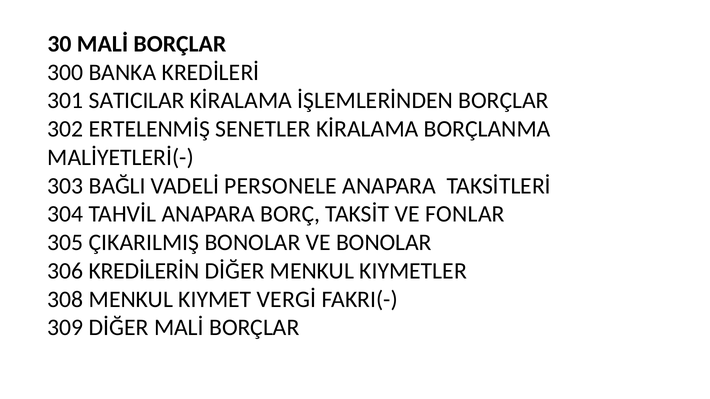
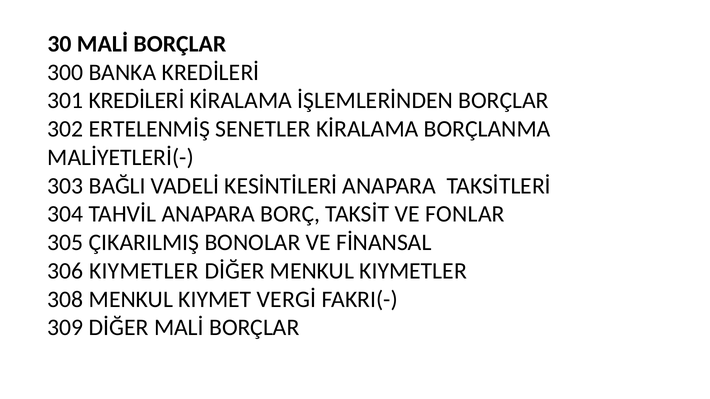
301 SATICILAR: SATICILAR -> KREDİLERİ (137, 101)
PERSONELE: PERSONELE -> KESİNTİLERİ (281, 186)
VE BONOLAR: BONOLAR -> FİNANSAL (384, 243)
306 KREDİLERİN: KREDİLERİN -> KIYMETLER (144, 271)
